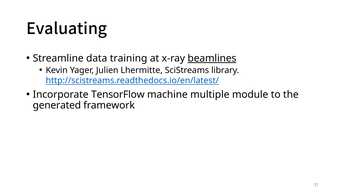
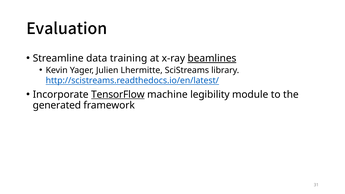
Evaluating: Evaluating -> Evaluation (67, 29)
TensorFlow underline: none -> present (118, 94)
multiple: multiple -> legibility (210, 94)
